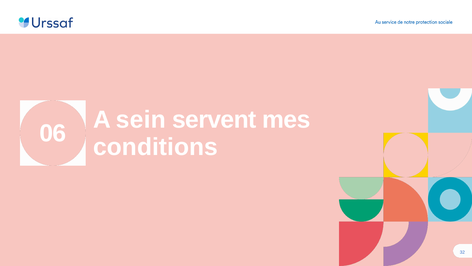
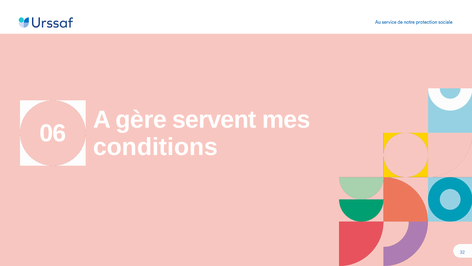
sein: sein -> gère (141, 119)
